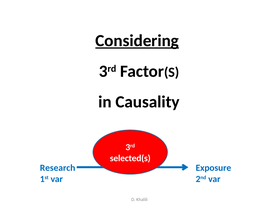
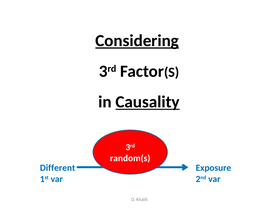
Causality underline: none -> present (148, 102)
selected(s: selected(s -> random(s (130, 158)
Research: Research -> Different (58, 168)
